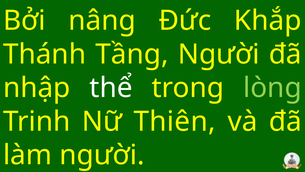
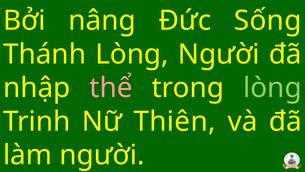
Khắp: Khắp -> Sống (268, 21)
Thánh Tầng: Tầng -> Lòng (132, 54)
thể colour: white -> pink (111, 88)
